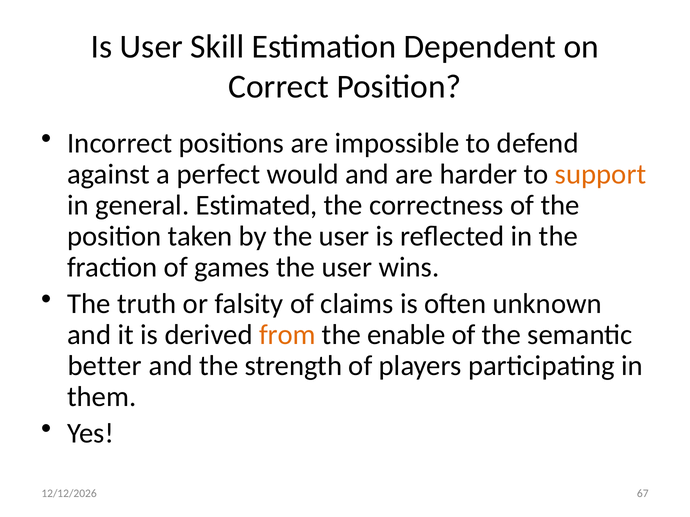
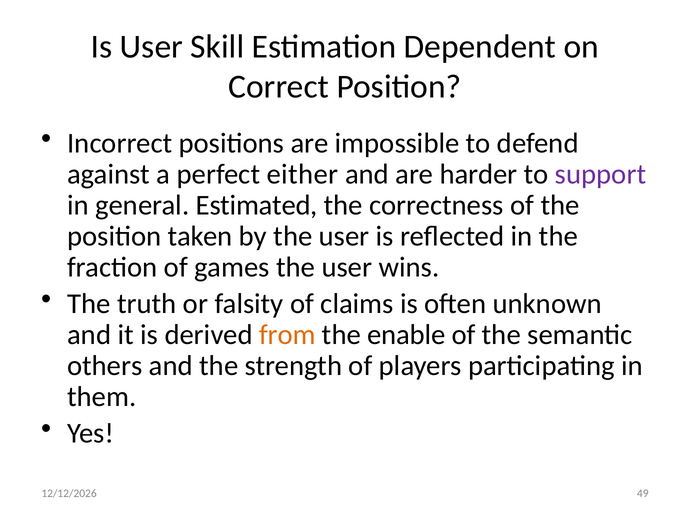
would: would -> either (302, 175)
support colour: orange -> purple (601, 175)
better: better -> others (105, 366)
67: 67 -> 49 (643, 494)
